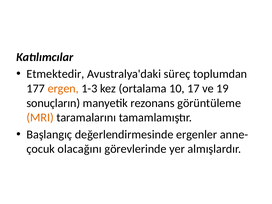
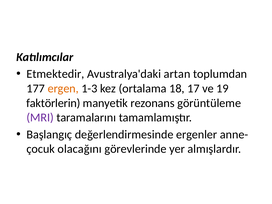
süreç: süreç -> artan (177, 74)
10: 10 -> 18 (177, 89)
sonuçların: sonuçların -> faktörlerin (53, 103)
MRI colour: orange -> purple (40, 118)
